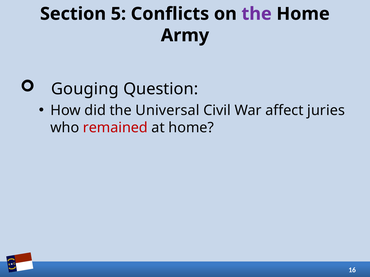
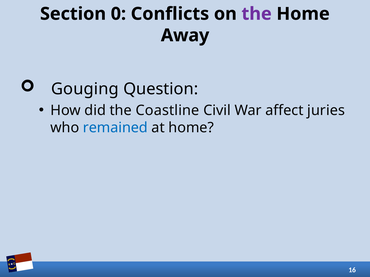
5: 5 -> 0 (118, 14)
Army: Army -> Away (185, 35)
Universal: Universal -> Coastline (167, 111)
remained colour: red -> blue (115, 128)
